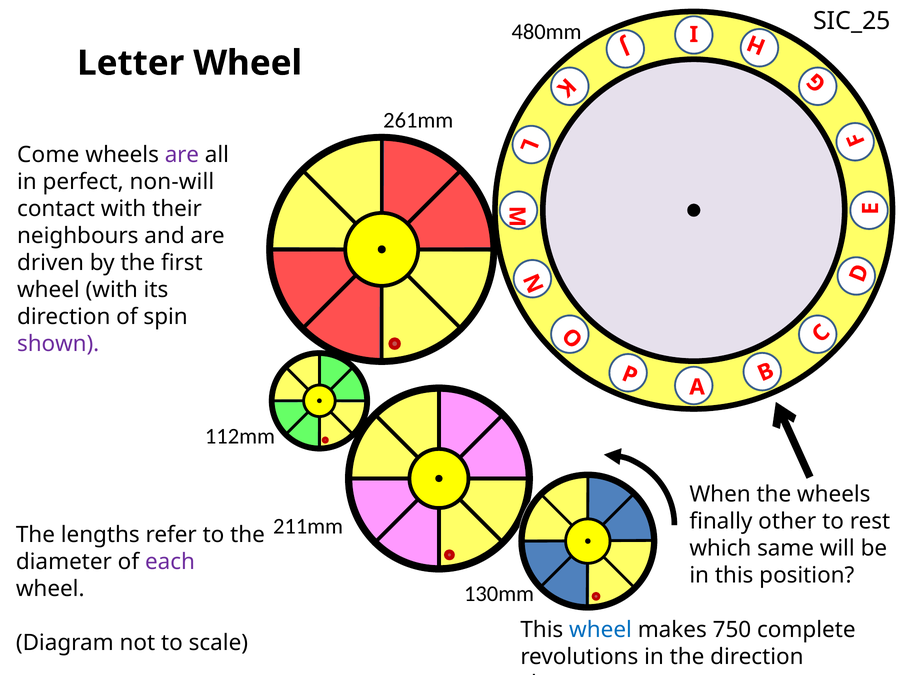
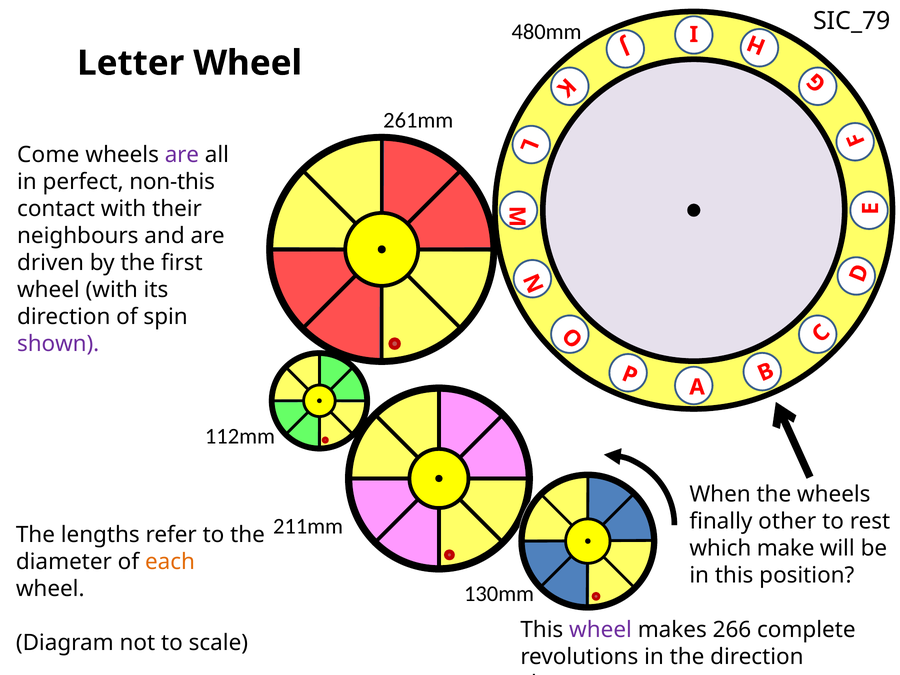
SIC_25: SIC_25 -> SIC_79 (852, 21)
non-will: non-will -> non-this (172, 182)
same: same -> make (786, 548)
each colour: purple -> orange (170, 562)
wheel colour: blue -> purple (601, 630)
750: 750 -> 266 (732, 630)
